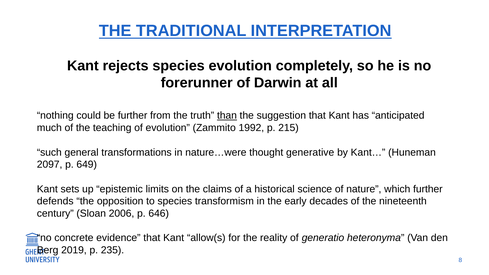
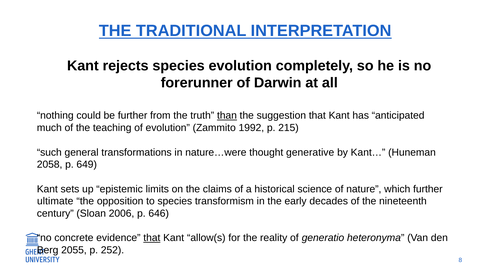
2097: 2097 -> 2058 (50, 165)
defends: defends -> ultimate (55, 201)
that underline: none -> present (152, 238)
2019: 2019 -> 2055 (74, 250)
235: 235 -> 252 (113, 250)
